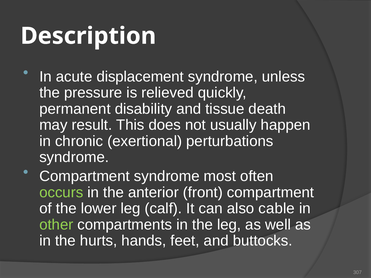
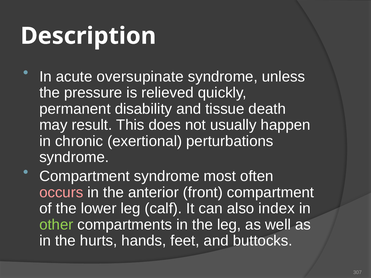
displacement: displacement -> oversupinate (140, 77)
occurs colour: light green -> pink (61, 193)
cable: cable -> index (277, 209)
